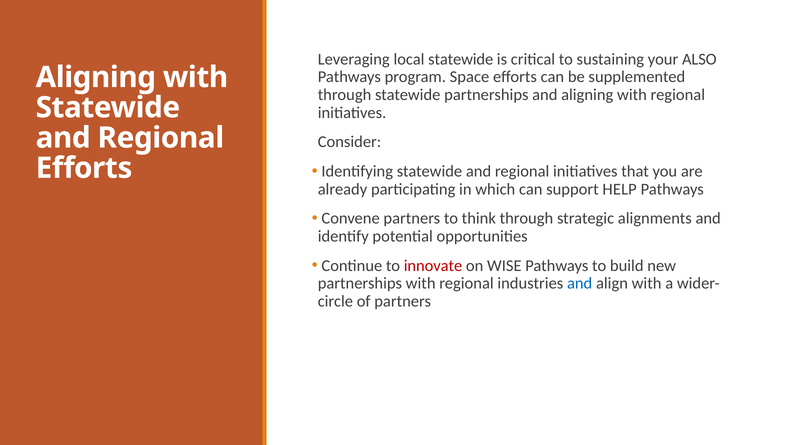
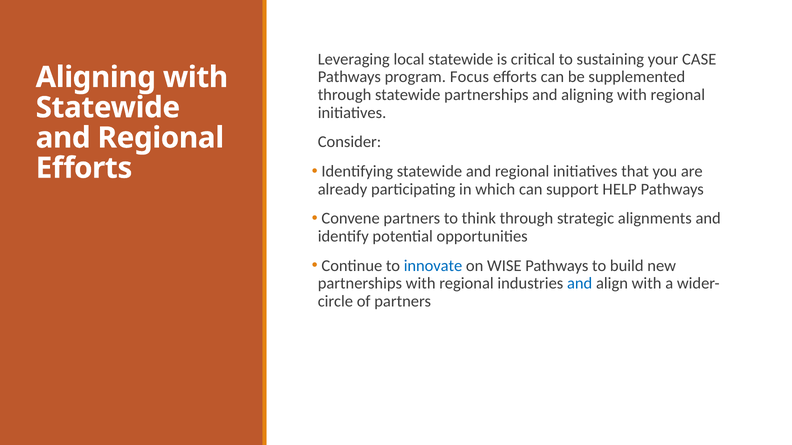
ALSO: ALSO -> CASE (699, 59)
Space: Space -> Focus (469, 77)
innovate colour: red -> blue (433, 266)
